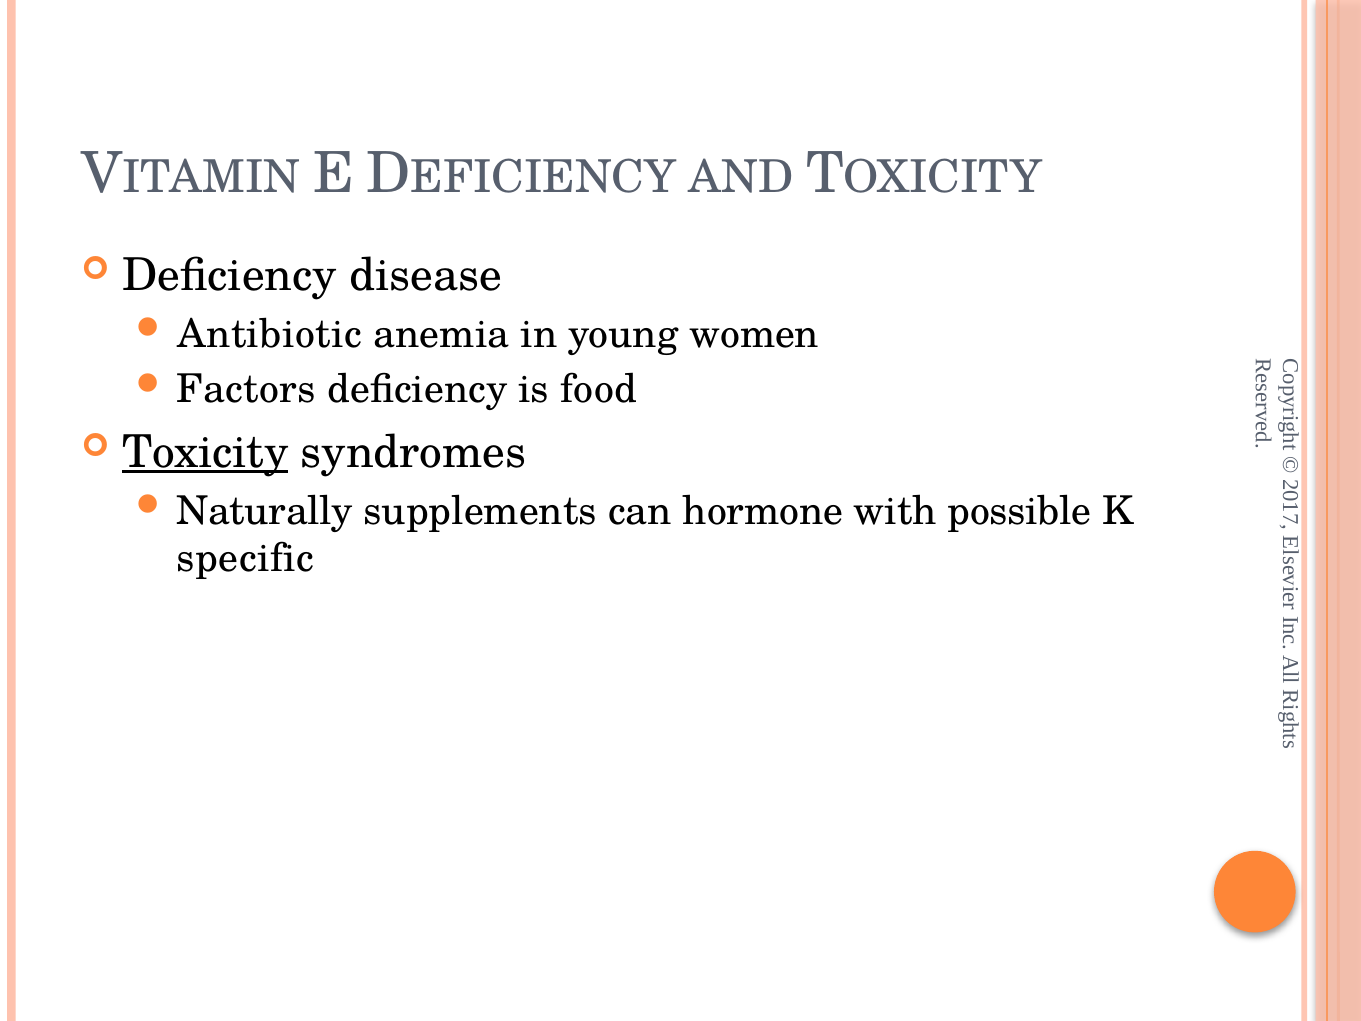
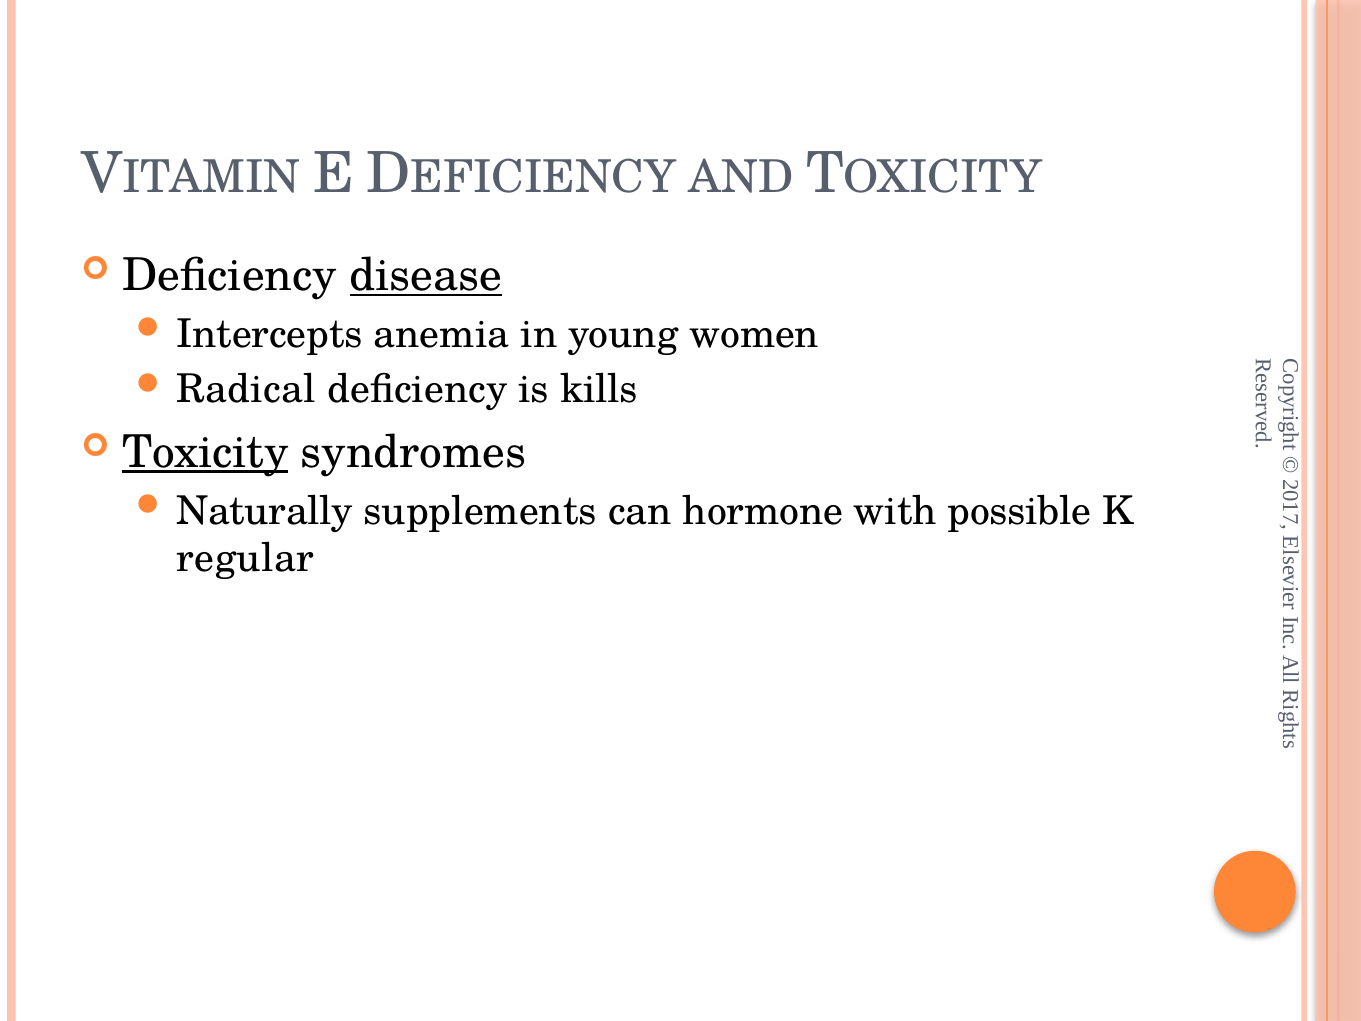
disease underline: none -> present (426, 275)
Antibiotic: Antibiotic -> Intercepts (270, 334)
Factors: Factors -> Radical (246, 389)
food: food -> kills (599, 389)
specific: specific -> regular (246, 558)
